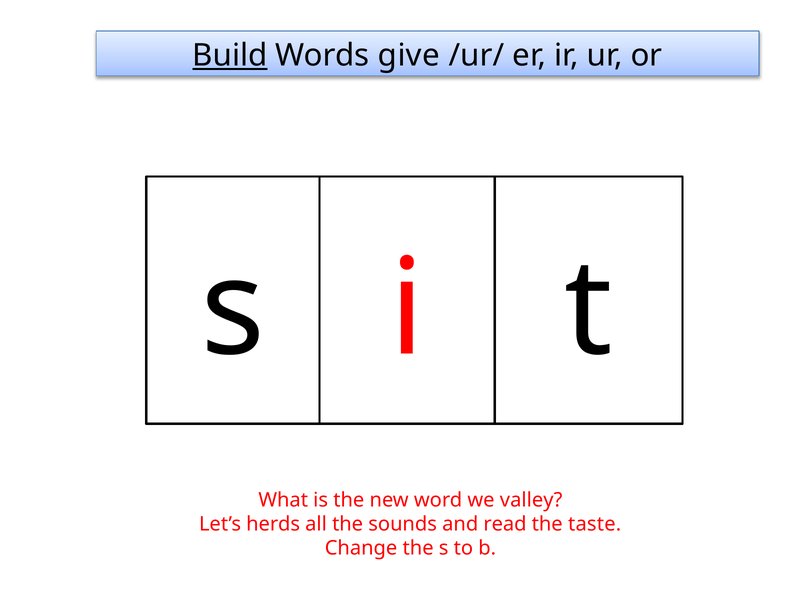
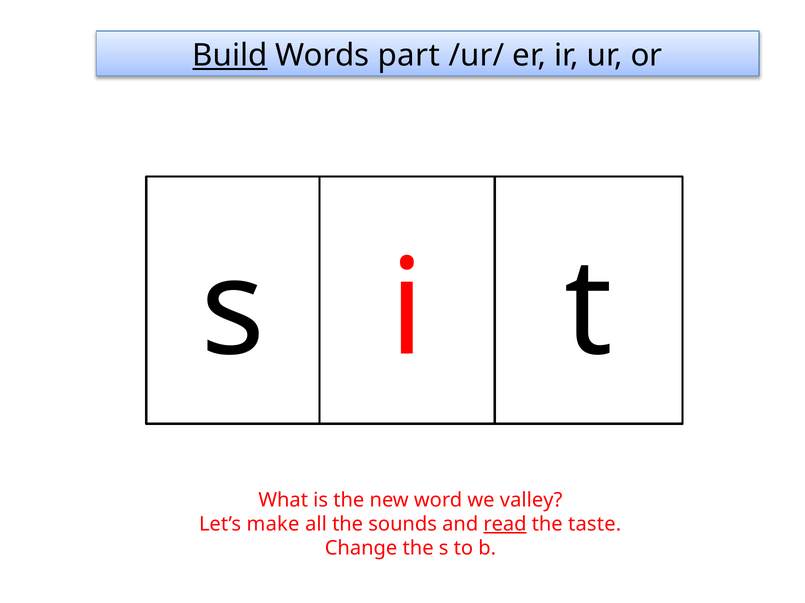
give: give -> part (409, 56)
herds: herds -> make (273, 525)
read underline: none -> present (505, 525)
